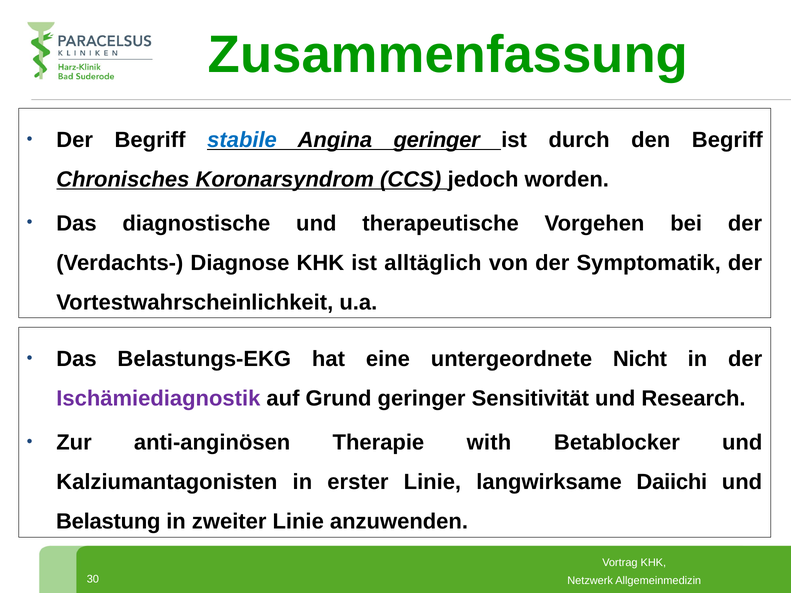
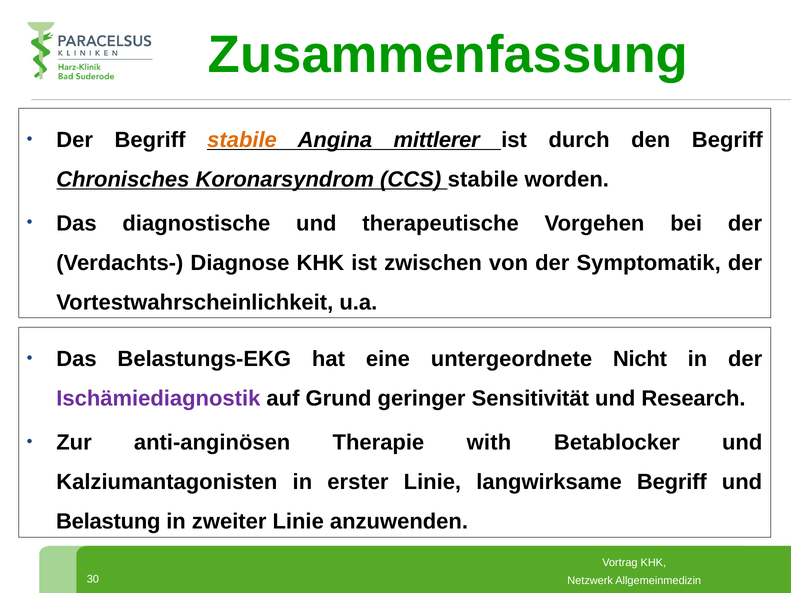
stabile colour: blue -> orange (242, 140)
Angina geringer: geringer -> mittlerer (437, 140)
CCS jedoch: jedoch -> stabile (483, 180)
alltäglich: alltäglich -> zwischen (433, 263)
langwirksame Daiichi: Daiichi -> Begriff (672, 482)
